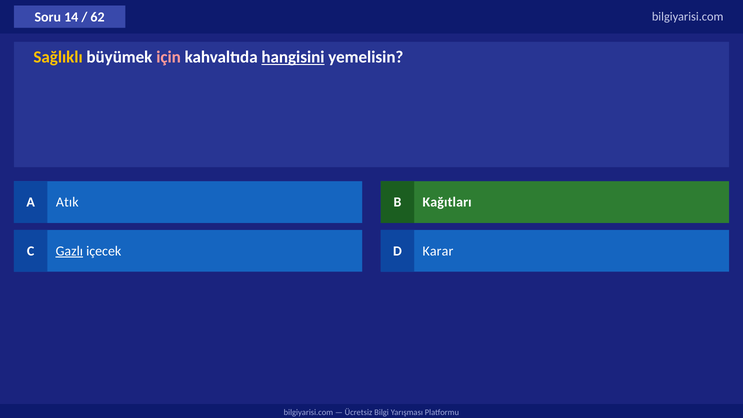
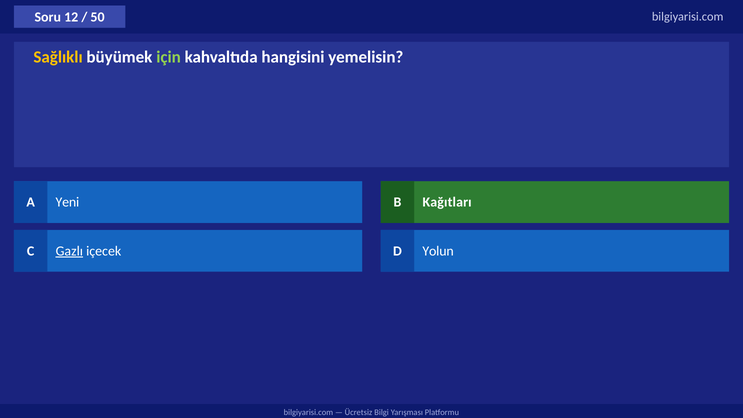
14: 14 -> 12 (71, 17)
62: 62 -> 50 (98, 17)
için colour: pink -> light green (169, 57)
hangisini underline: present -> none (293, 57)
Atık: Atık -> Yeni (67, 202)
Karar: Karar -> Yolun (438, 251)
